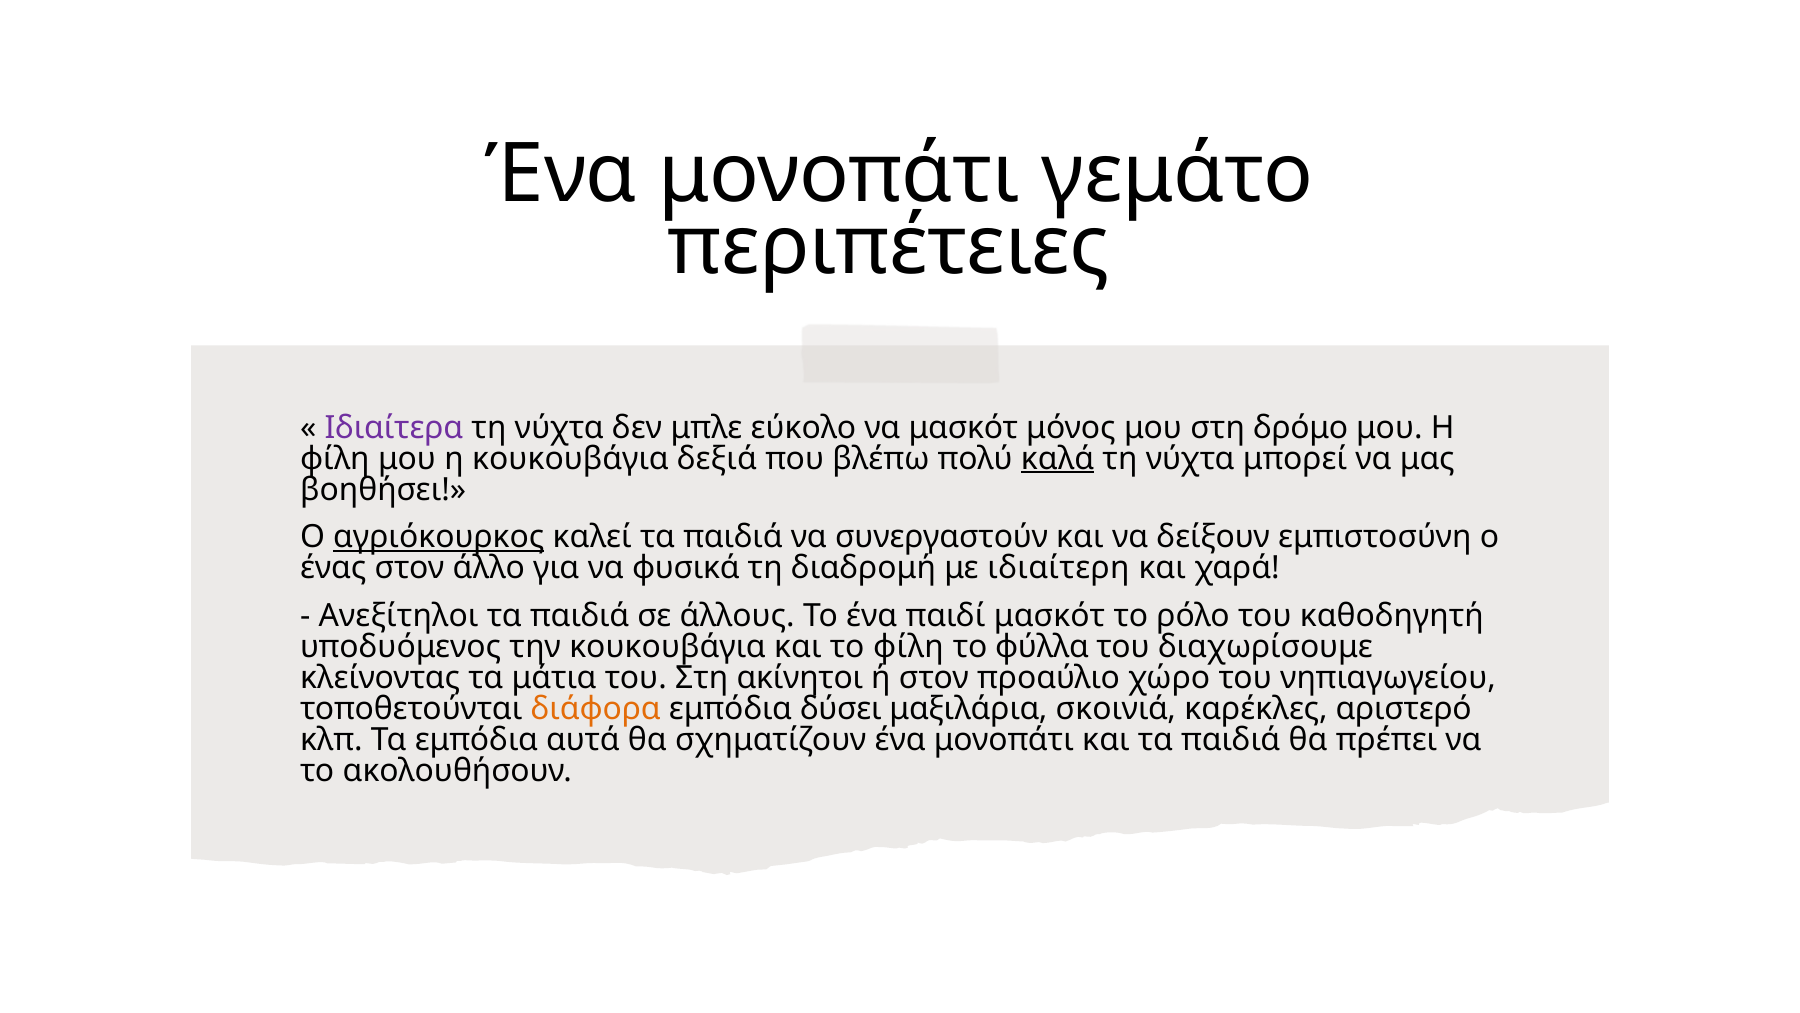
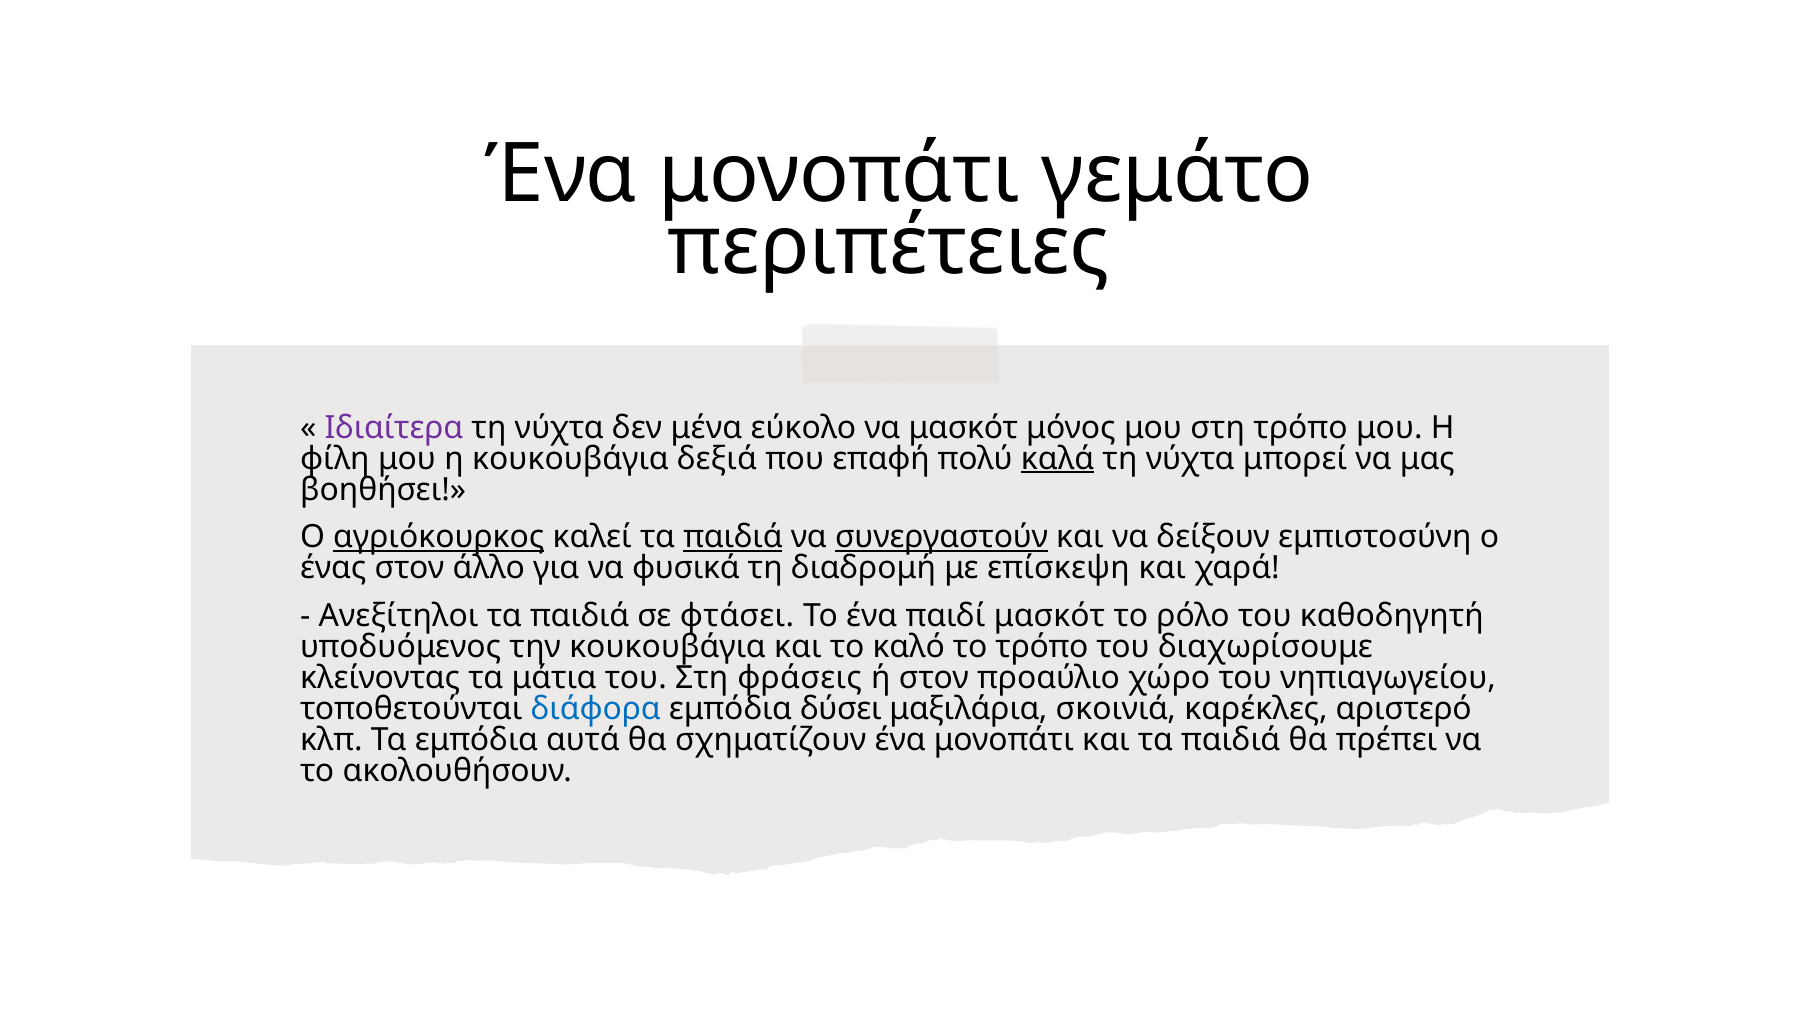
μπλε: μπλε -> μένα (706, 427)
στη δρόμο: δρόμο -> τρόπο (1300, 427)
βλέπω: βλέπω -> επαφή (881, 458)
παιδιά underline: none -> present (733, 537)
συνεργαστούν underline: none -> present (942, 537)
ιδιαίτερη: ιδιαίτερη -> επίσκεψη (1058, 568)
άλλους: άλλους -> φτάσει (737, 616)
το φίλη: φίλη -> καλό (909, 647)
το φύλλα: φύλλα -> τρόπο (1042, 647)
ακίνητοι: ακίνητοι -> φράσεις (800, 678)
διάφορα colour: orange -> blue (596, 709)
